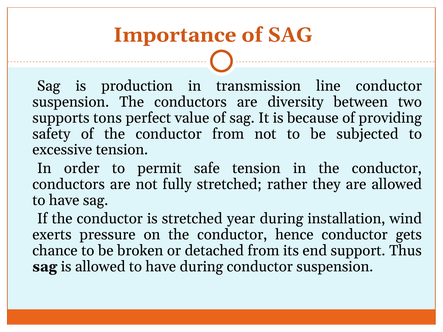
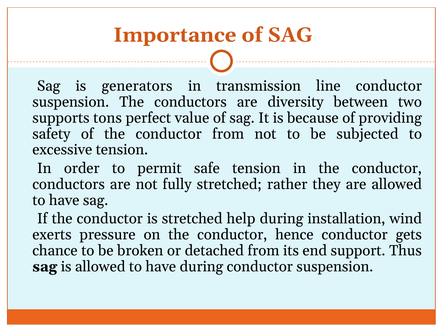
production: production -> generators (137, 86)
year: year -> help (241, 219)
